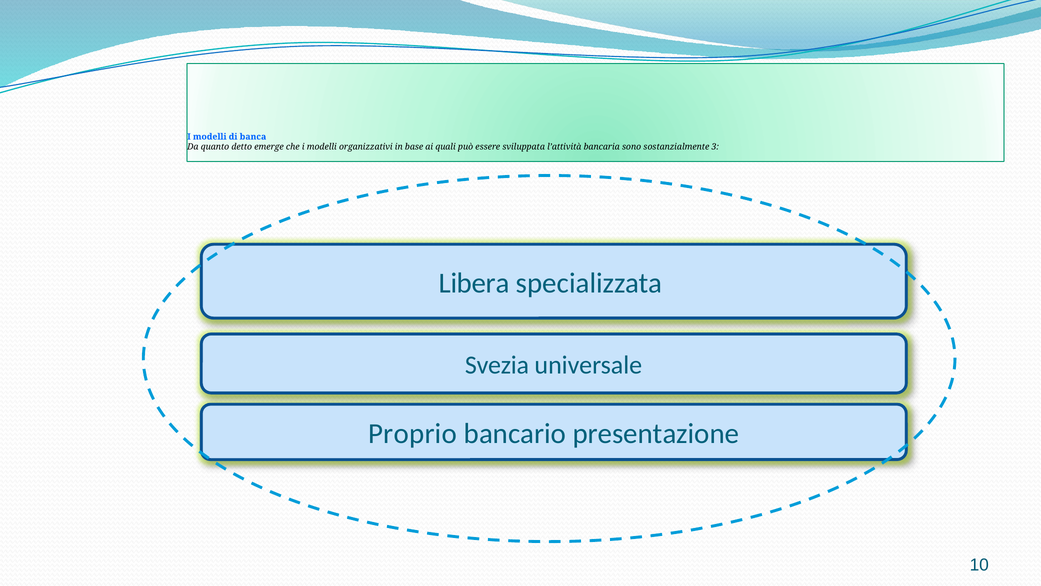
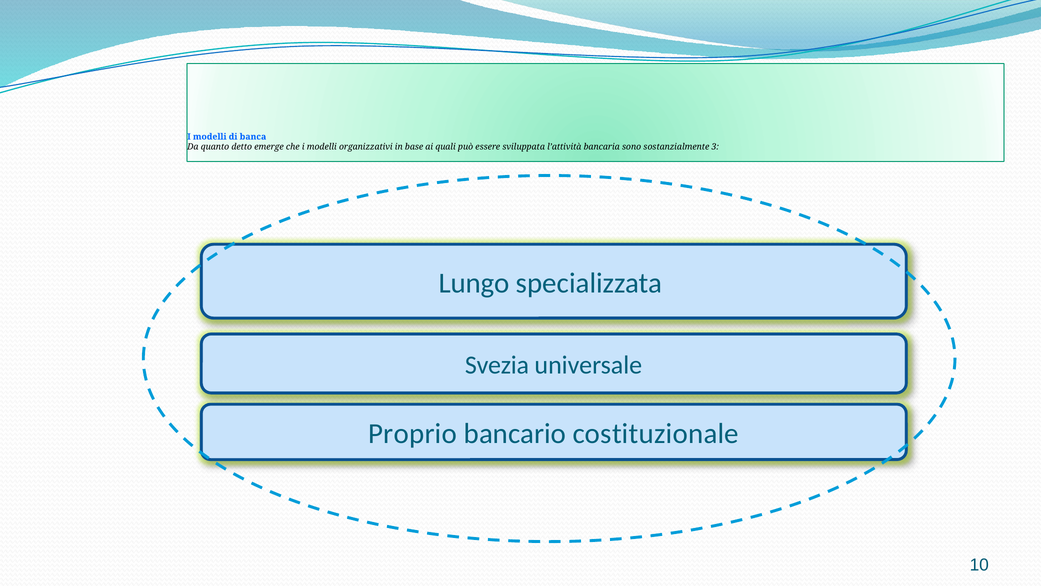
Libera: Libera -> Lungo (474, 283)
presentazione: presentazione -> costituzionale (656, 434)
